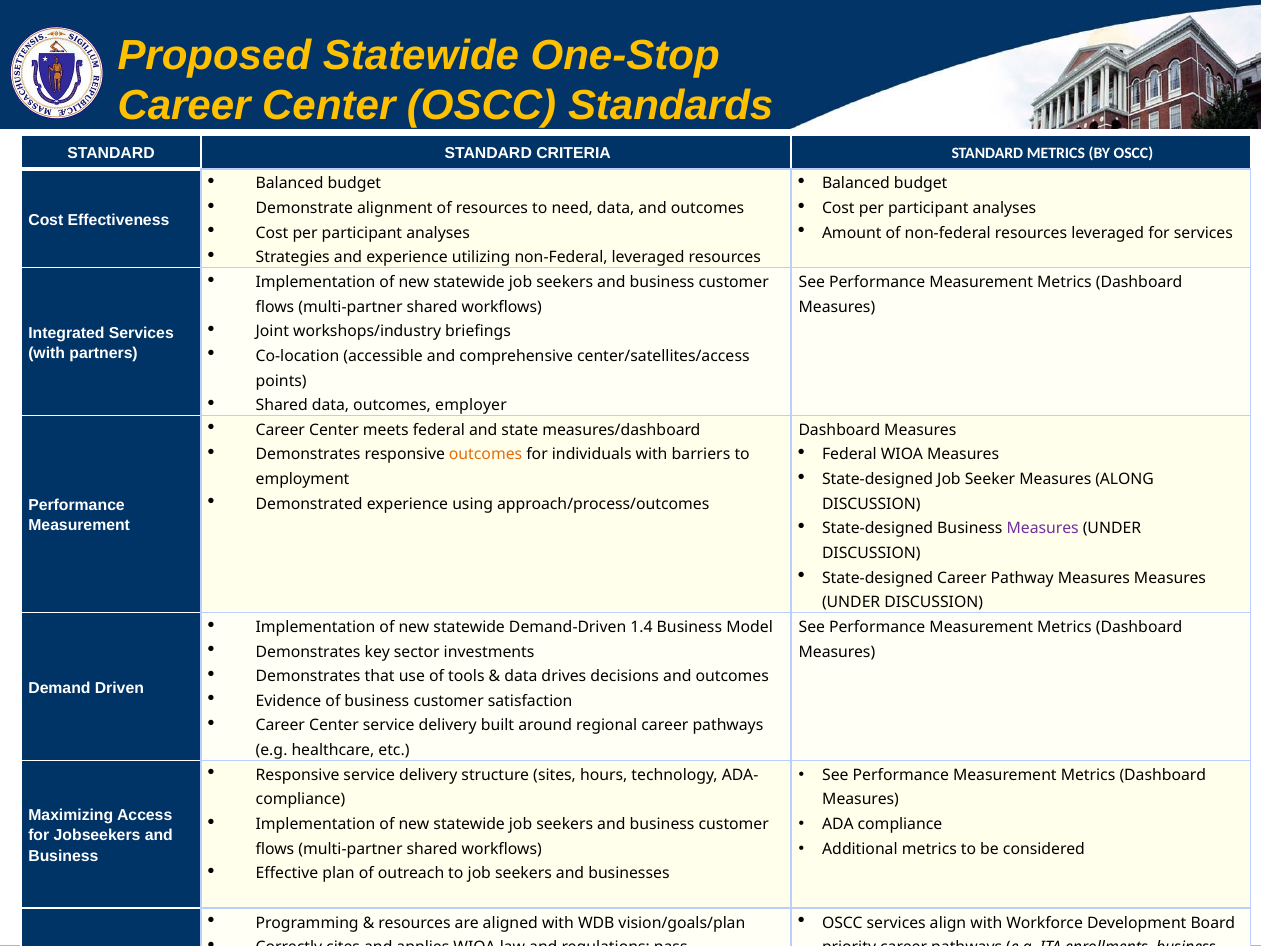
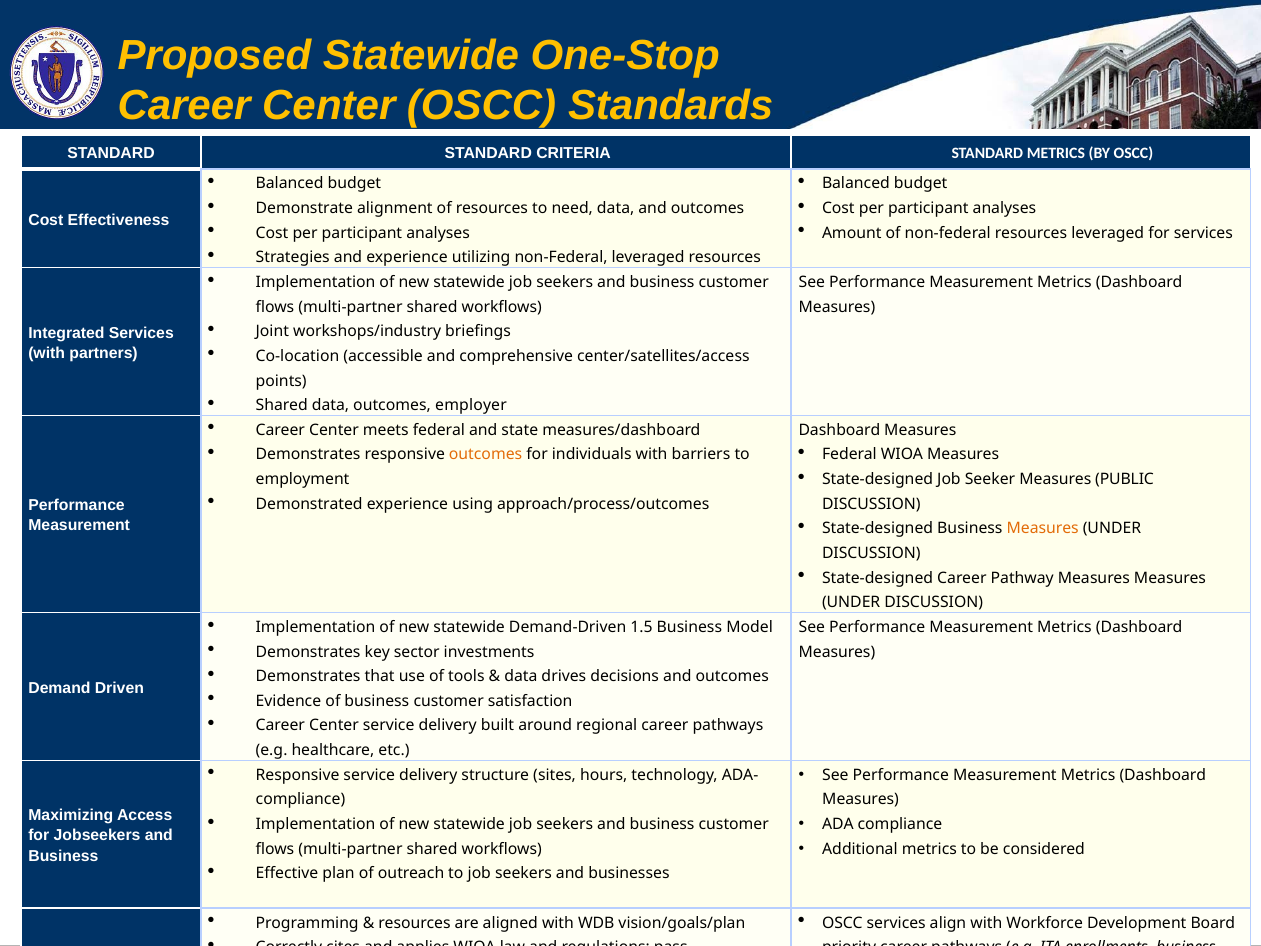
ALONG: ALONG -> PUBLIC (1125, 479)
Measures colour: purple -> orange (1043, 529)
1.4: 1.4 -> 1.5 (642, 627)
